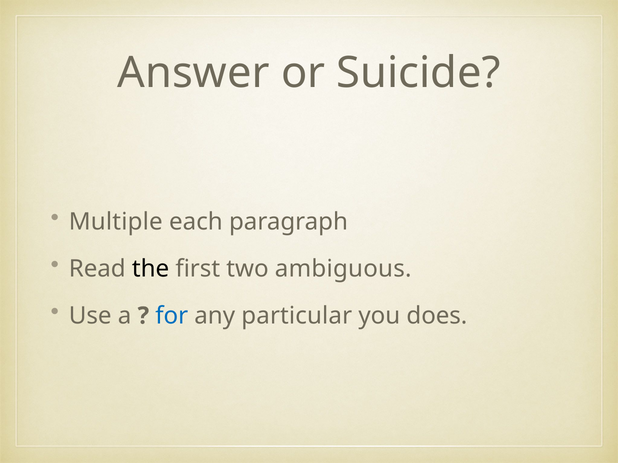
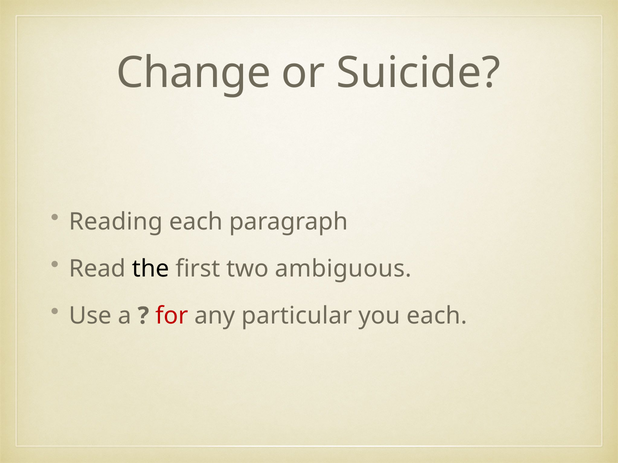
Answer: Answer -> Change (194, 73)
Multiple: Multiple -> Reading (116, 222)
for colour: blue -> red (172, 316)
you does: does -> each (437, 316)
